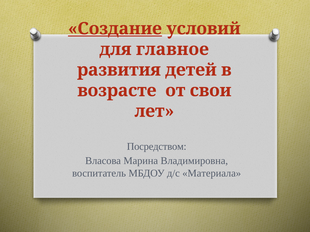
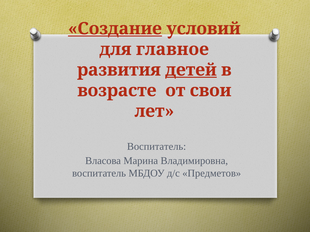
детей underline: none -> present (191, 70)
Посредством: Посредством -> Воспитатель (157, 147)
Материала: Материала -> Предметов (212, 174)
